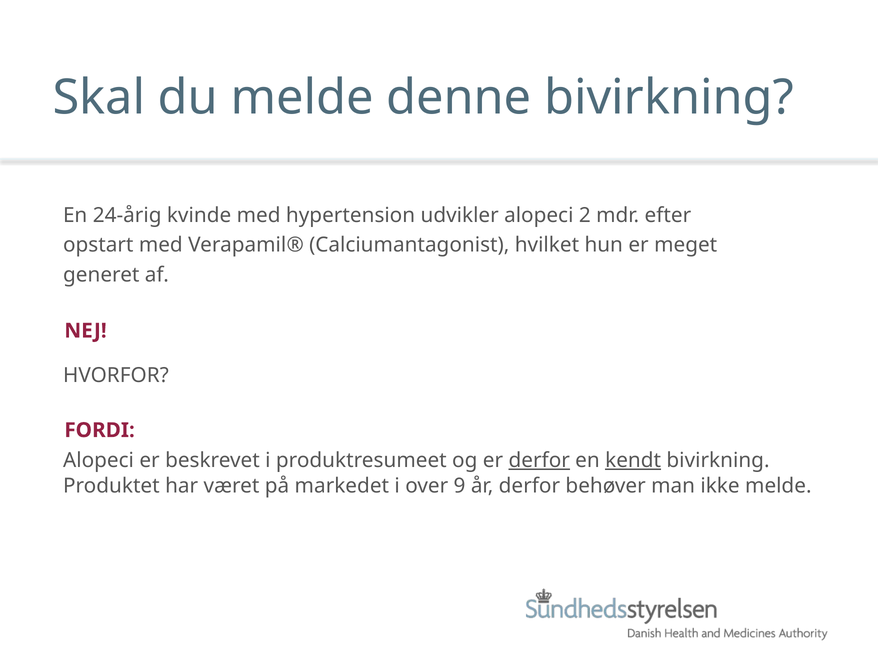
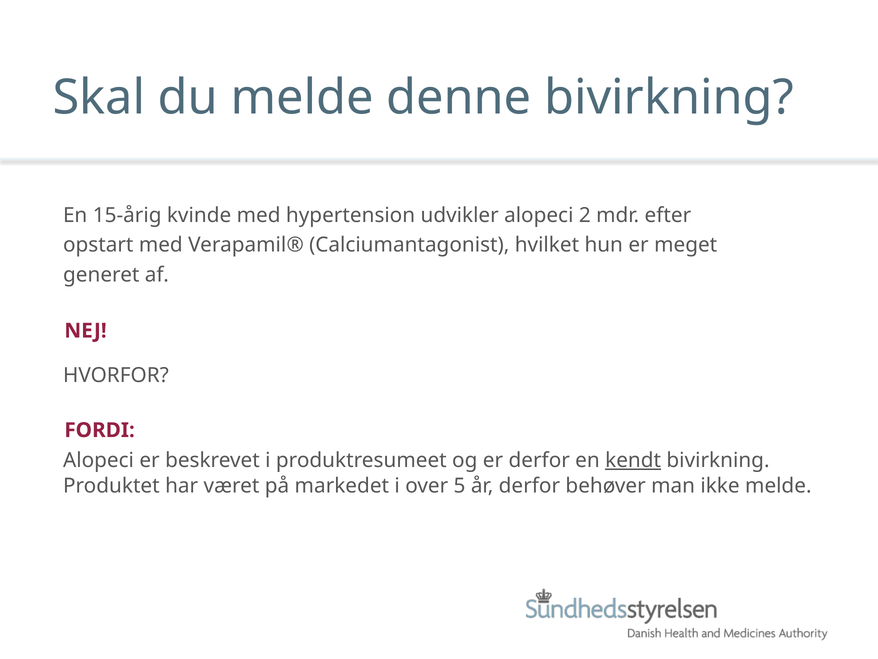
24-årig: 24-årig -> 15-årig (127, 215)
derfor underline: present -> none (539, 460)
9: 9 -> 5 (459, 486)
